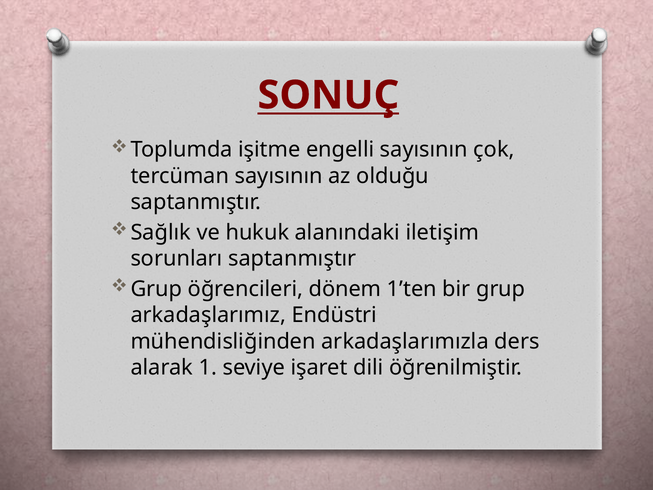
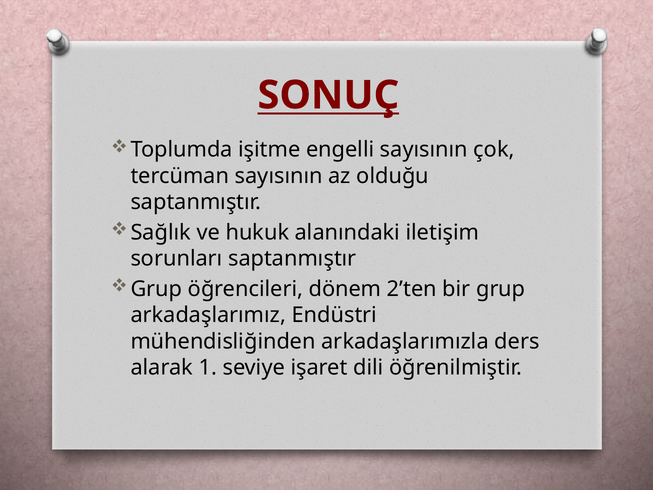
1’ten: 1’ten -> 2’ten (412, 289)
